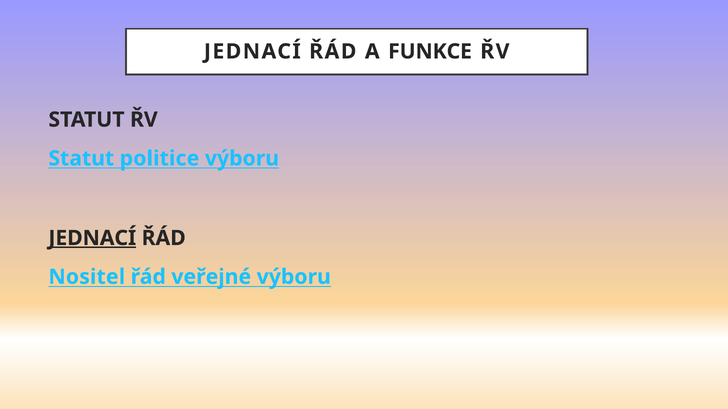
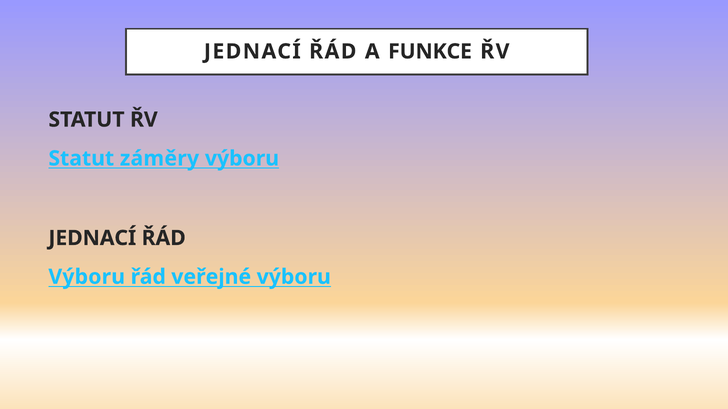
politice: politice -> záměry (159, 159)
JEDNACÍ underline: present -> none (92, 238)
Nositel: Nositel -> Výboru (87, 277)
